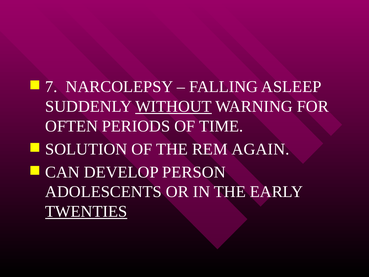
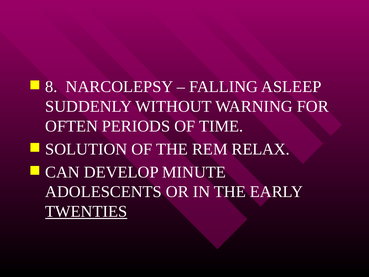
7: 7 -> 8 (51, 87)
WITHOUT underline: present -> none (173, 106)
AGAIN: AGAIN -> RELAX (261, 149)
PERSON: PERSON -> MINUTE (194, 172)
